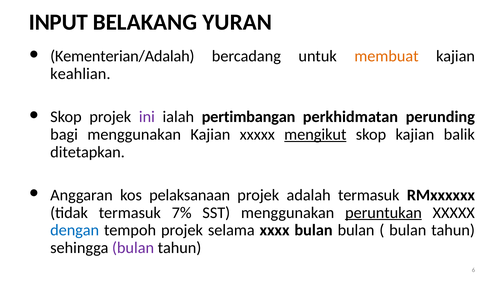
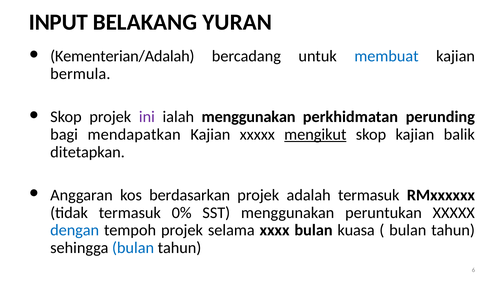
membuat colour: orange -> blue (386, 56)
keahlian: keahlian -> bermula (80, 74)
ialah pertimbangan: pertimbangan -> menggunakan (249, 117)
bagi menggunakan: menggunakan -> mendapatkan (134, 135)
pelaksanaan: pelaksanaan -> berdasarkan (190, 195)
7%: 7% -> 0% (182, 213)
peruntukan underline: present -> none (383, 213)
bulan bulan: bulan -> kuasa (356, 231)
bulan colour: purple -> blue (133, 248)
